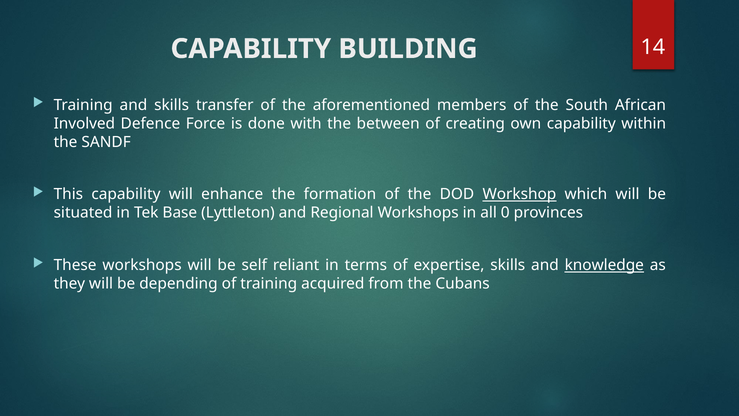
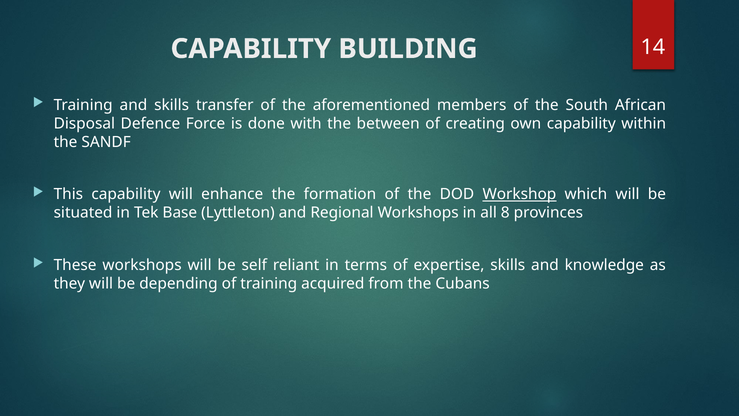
Involved: Involved -> Disposal (84, 123)
0: 0 -> 8 (505, 213)
knowledge underline: present -> none (604, 265)
